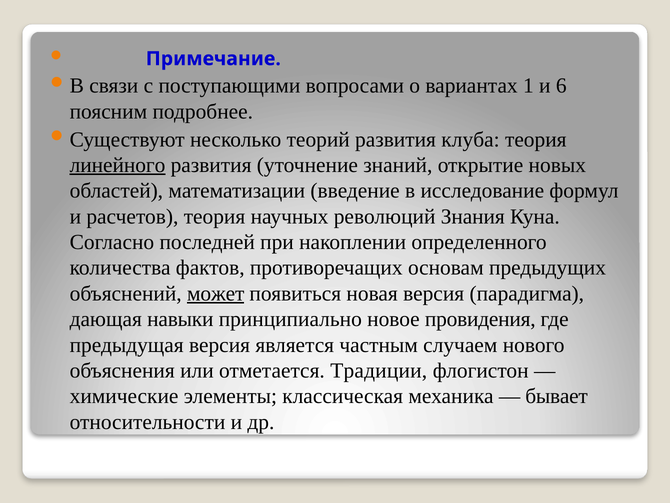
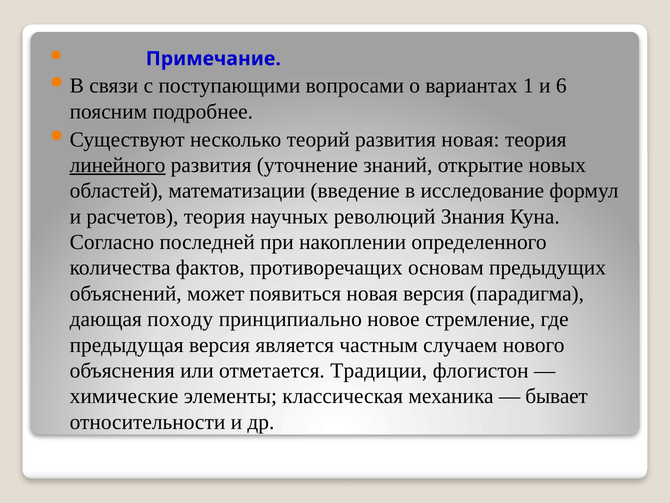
развития клуба: клуба -> новая (470, 139)
может underline: present -> none (216, 293)
навыки: навыки -> походу (180, 319)
провидения: провидения -> стремление (480, 319)
